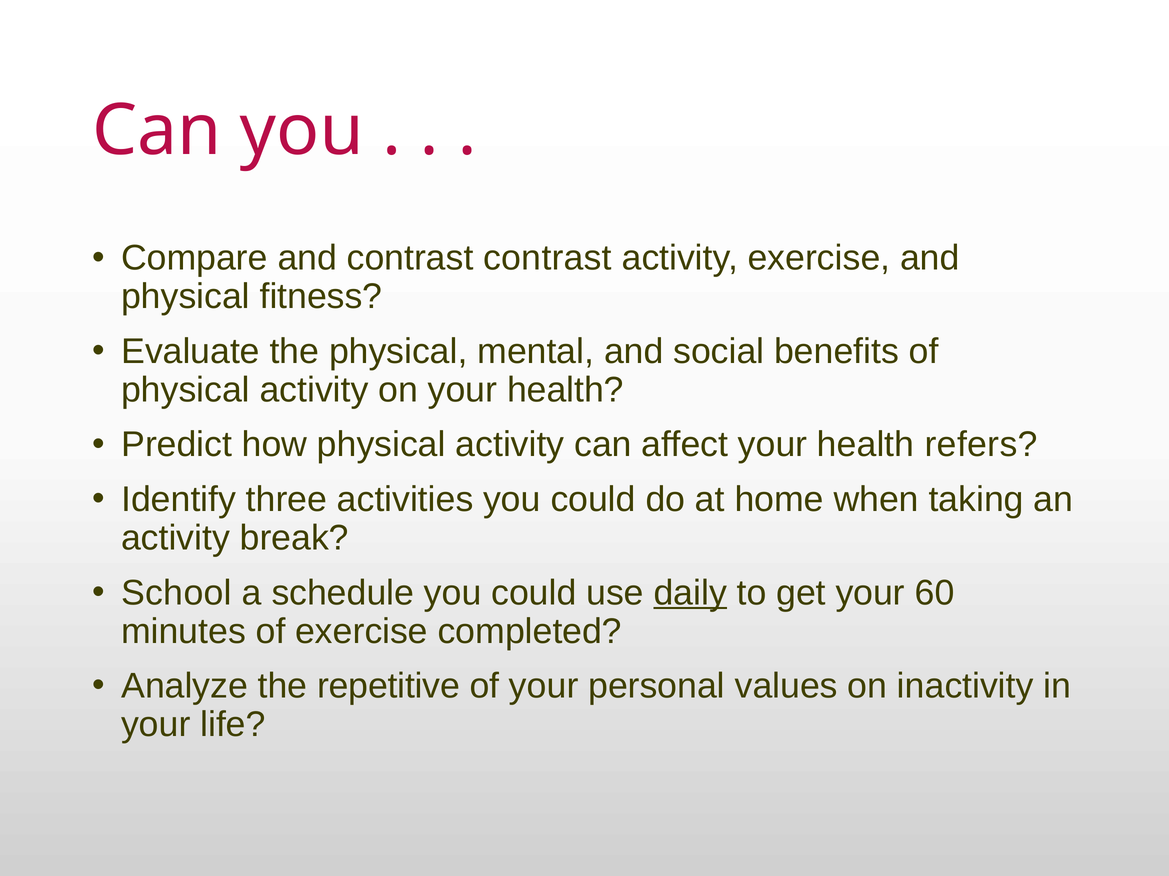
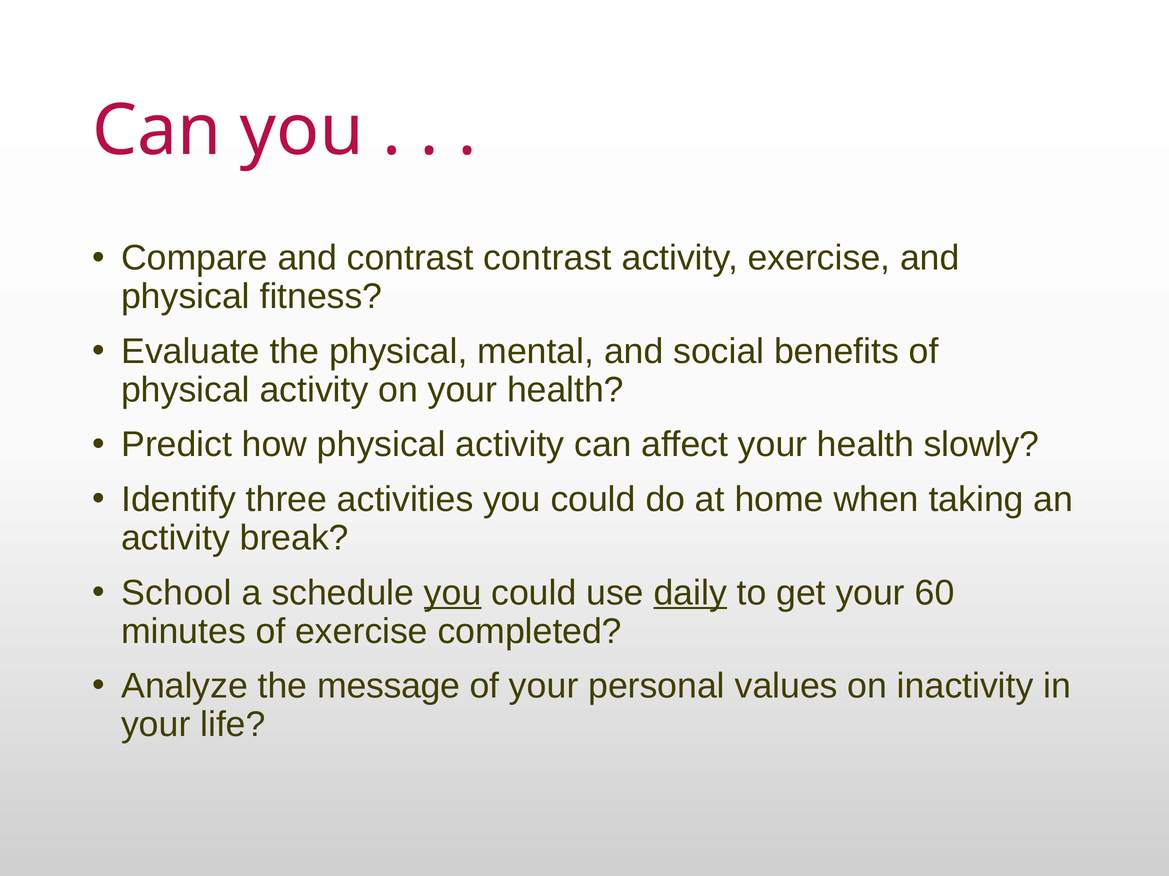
refers: refers -> slowly (982, 445)
you underline: none -> present (453, 593)
repetitive: repetitive -> message (389, 687)
